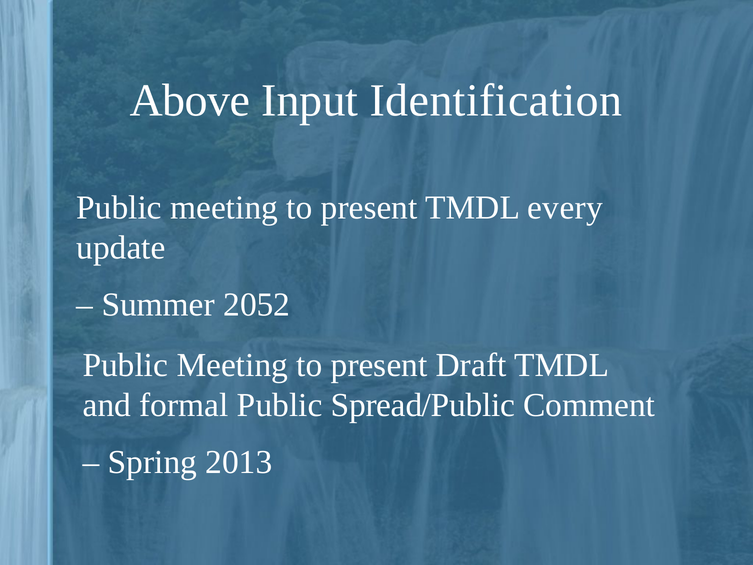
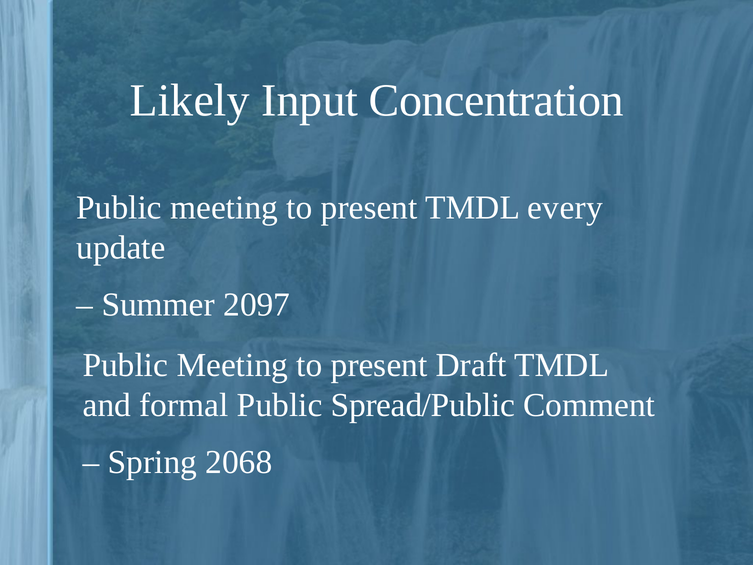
Above: Above -> Likely (190, 100)
Identification: Identification -> Concentration (496, 100)
2052: 2052 -> 2097 (257, 305)
2013: 2013 -> 2068 (239, 462)
